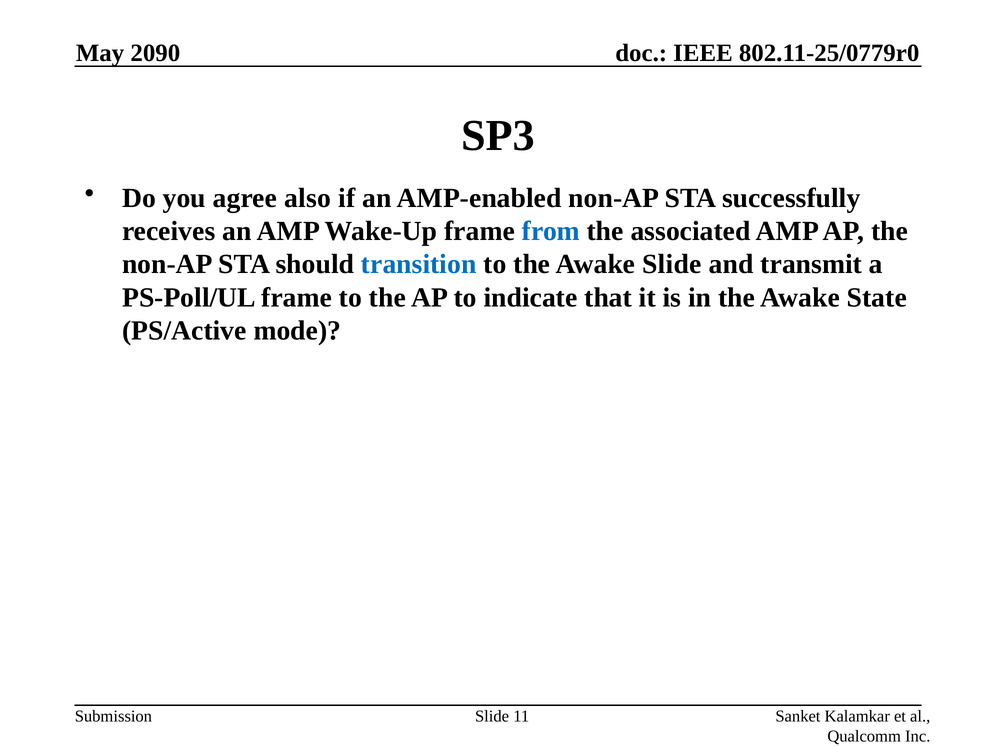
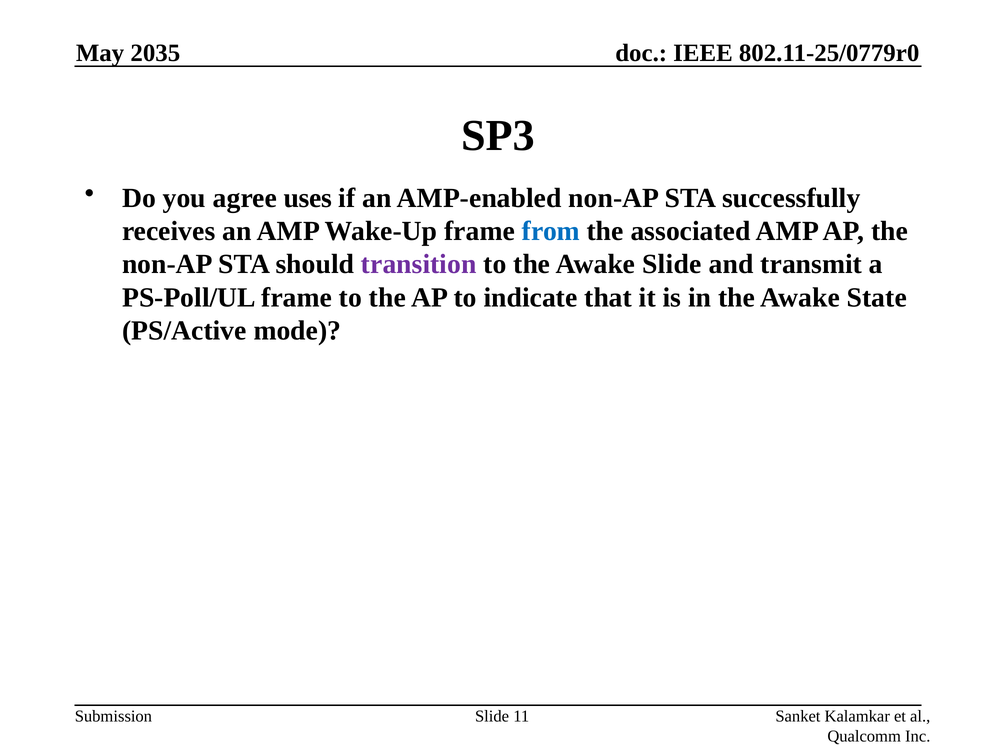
2090: 2090 -> 2035 (155, 53)
also: also -> uses (308, 198)
transition colour: blue -> purple (419, 264)
